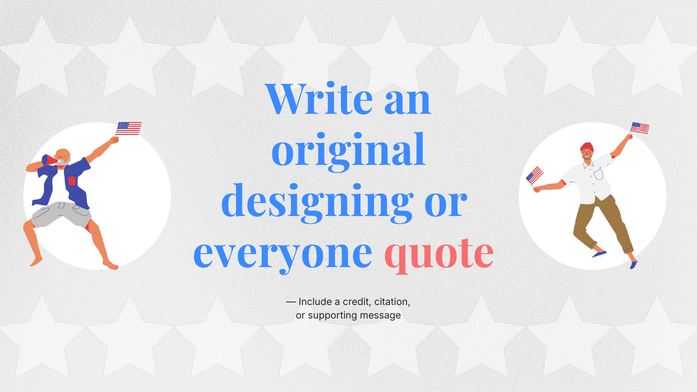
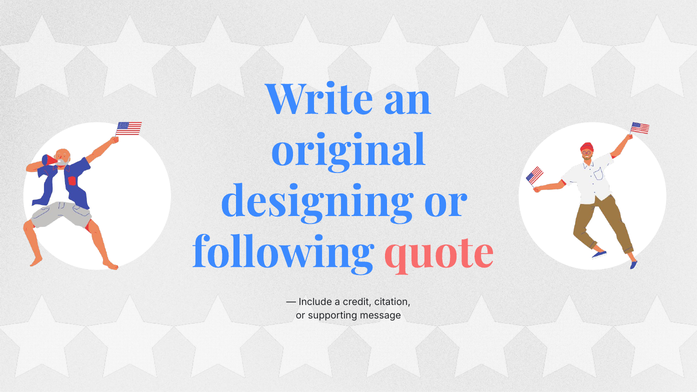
everyone: everyone -> following (283, 253)
